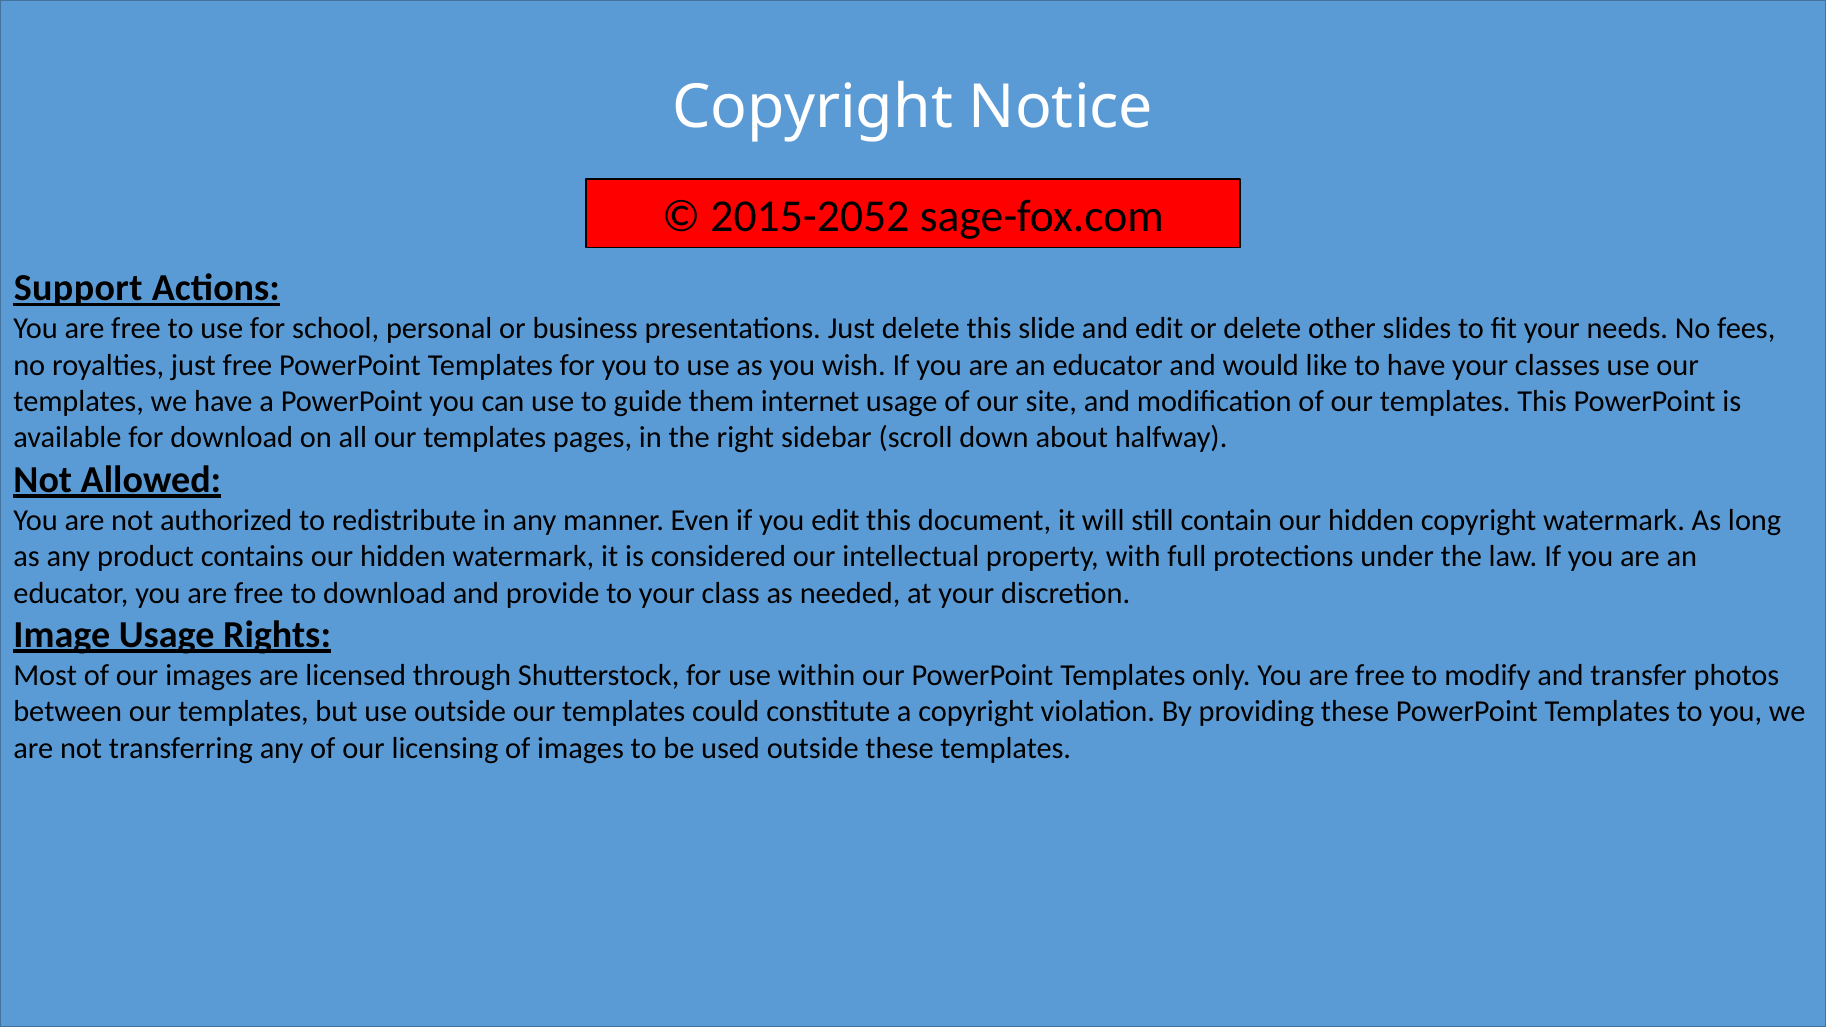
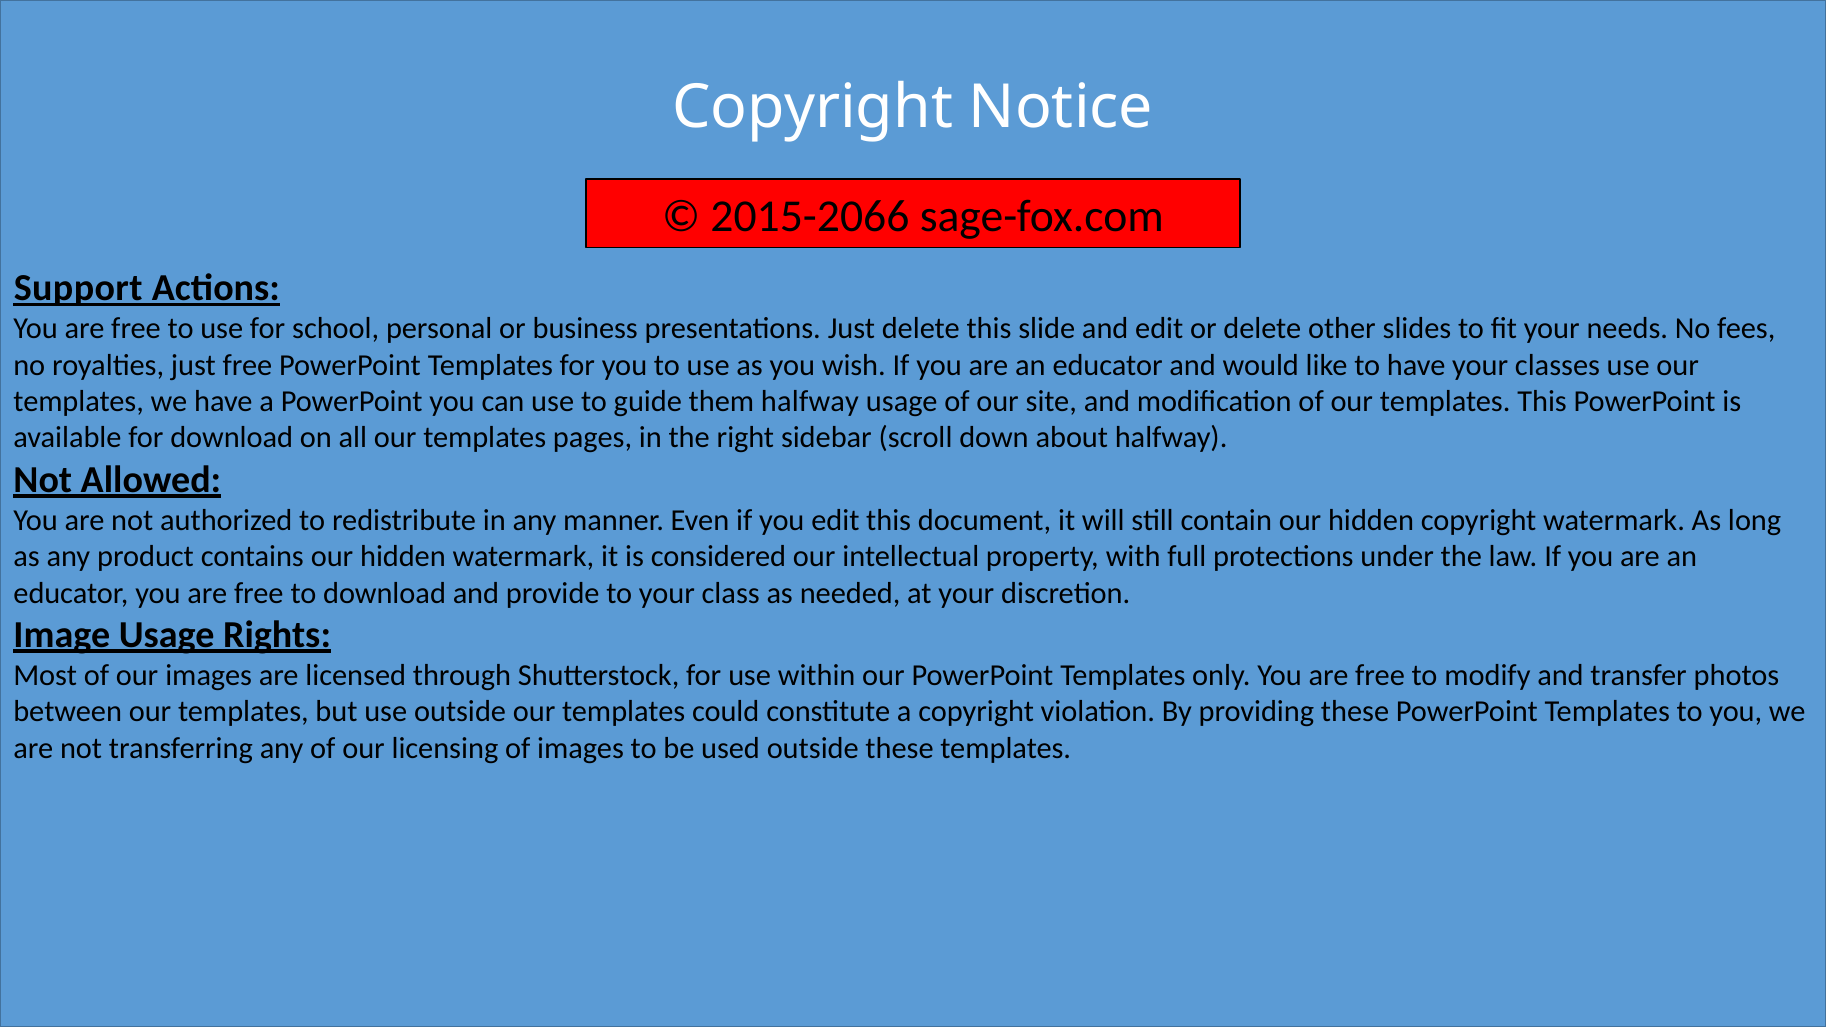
2015-2052: 2015-2052 -> 2015-2066 (810, 217)
them internet: internet -> halfway (810, 402)
